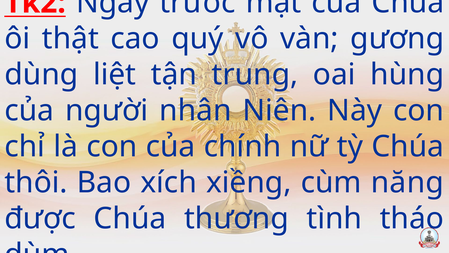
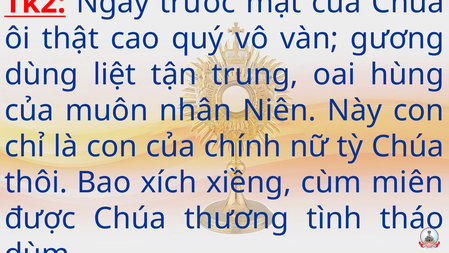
người: người -> muôn (107, 110)
năng: năng -> miên (407, 182)
